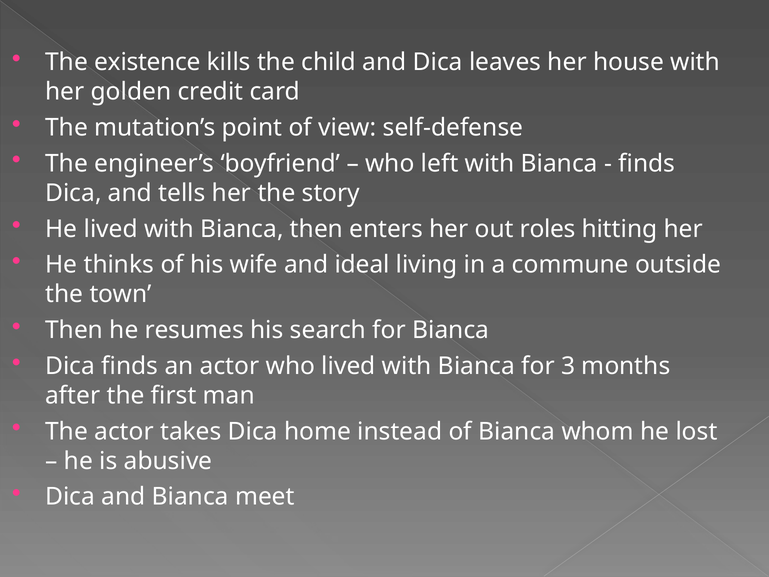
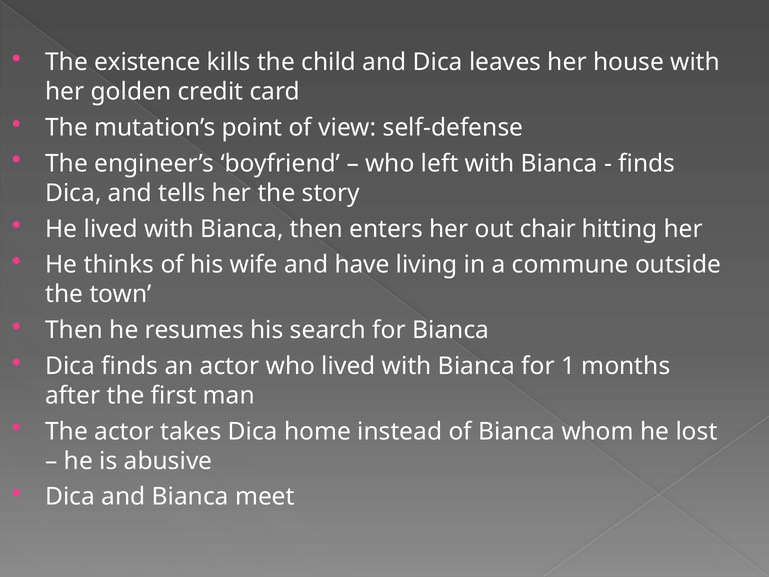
roles: roles -> chair (548, 229)
ideal: ideal -> have (362, 265)
3: 3 -> 1 (568, 366)
